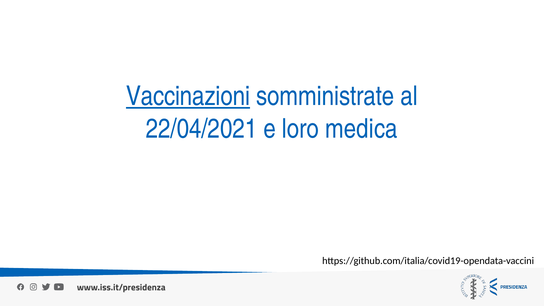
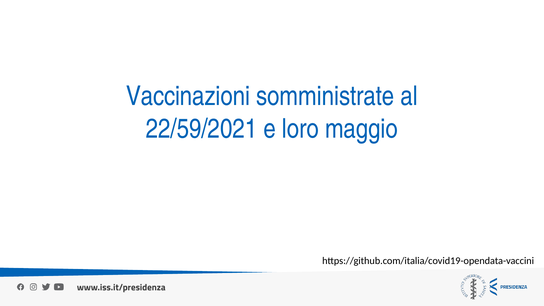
Vaccinazioni underline: present -> none (188, 96)
22/04/2021: 22/04/2021 -> 22/59/2021 (201, 129)
medica: medica -> maggio (361, 129)
